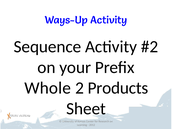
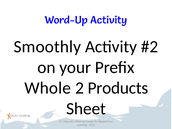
Ways-Up: Ways-Up -> Word-Up (66, 20)
Sequence: Sequence -> Smoothly (47, 47)
